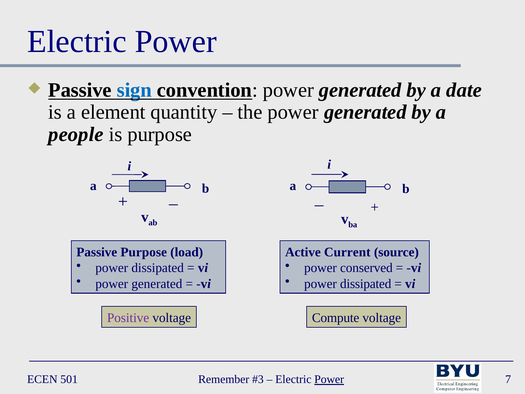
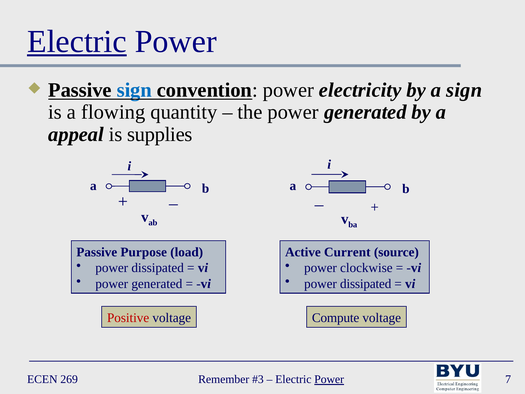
Electric underline: none -> present (77, 42)
convention power generated: generated -> electricity (360, 90)
a date: date -> sign (464, 90)
element: element -> flowing (113, 112)
people: people -> appeal (76, 134)
is purpose: purpose -> supplies (160, 134)
conserved: conserved -> clockwise (366, 268)
Positive colour: purple -> red (128, 318)
501: 501 -> 269 (69, 379)
